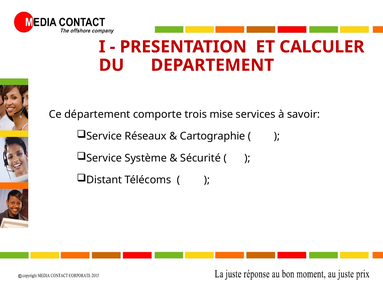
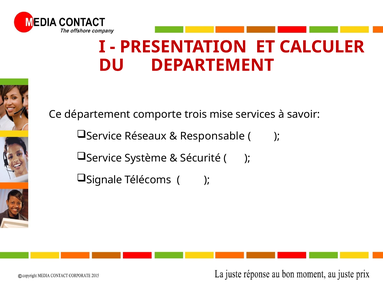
Cartographie: Cartographie -> Responsable (212, 136)
Distant: Distant -> Signale (104, 180)
